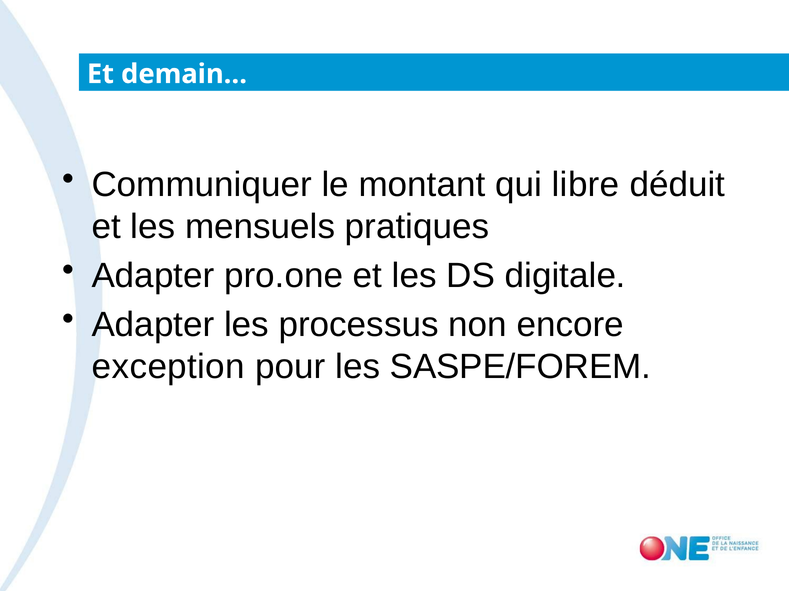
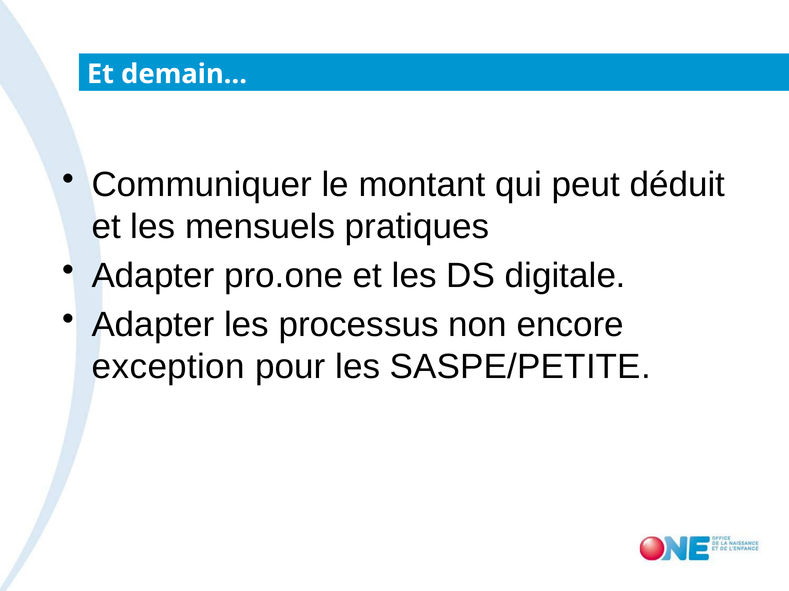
libre: libre -> peut (586, 185)
SASPE/FOREM: SASPE/FOREM -> SASPE/PETITE (520, 367)
